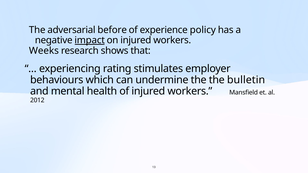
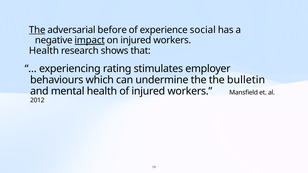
The underline: none -> present (37, 30)
policy: policy -> social (203, 30)
Weeks: Weeks -> Health (44, 51)
